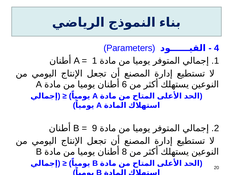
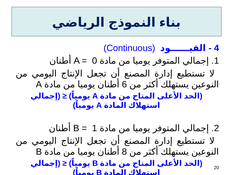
Parameters: Parameters -> Continuous (129, 48)
1: 1 -> 0 (95, 61)
9: 9 -> 1 (95, 128)
